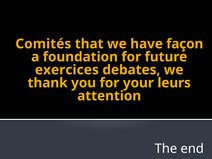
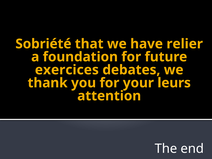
Comités: Comités -> Sobriété (43, 44)
façon: façon -> relier (185, 44)
